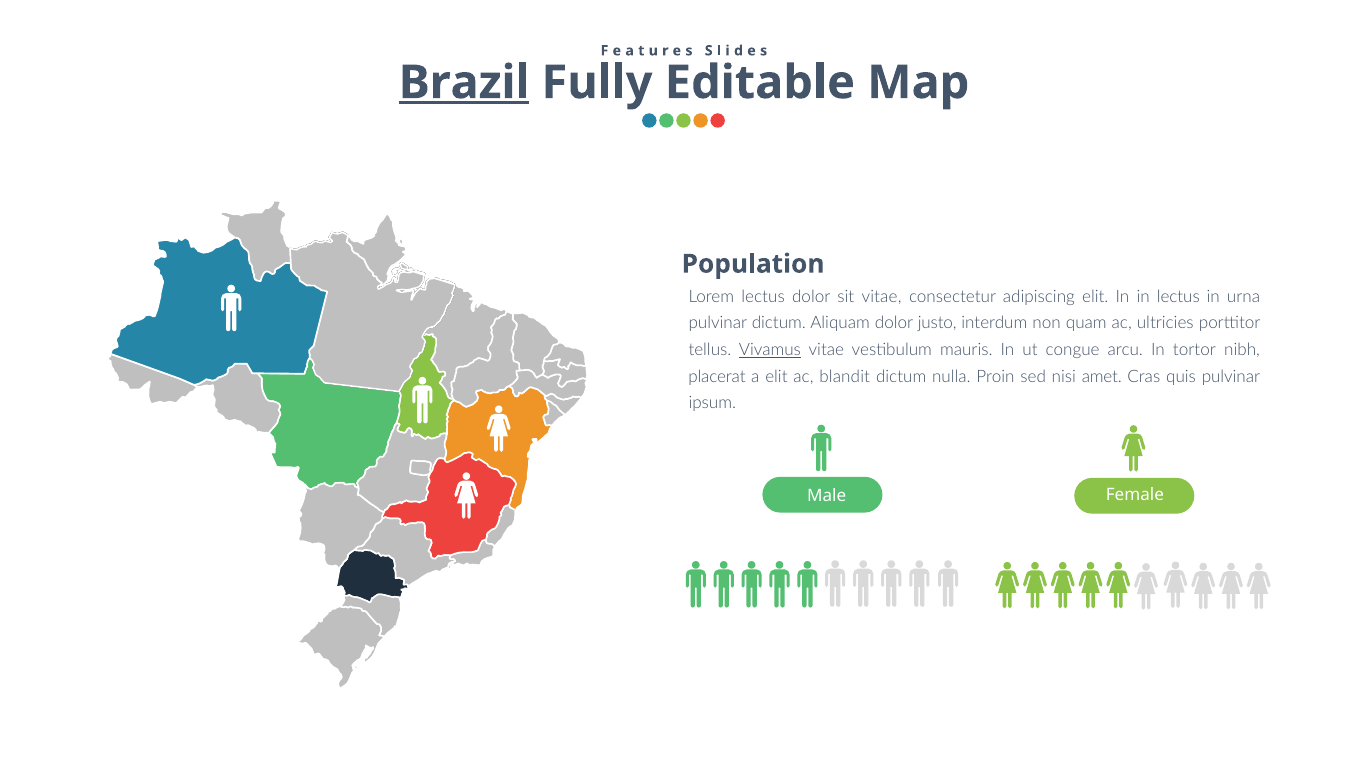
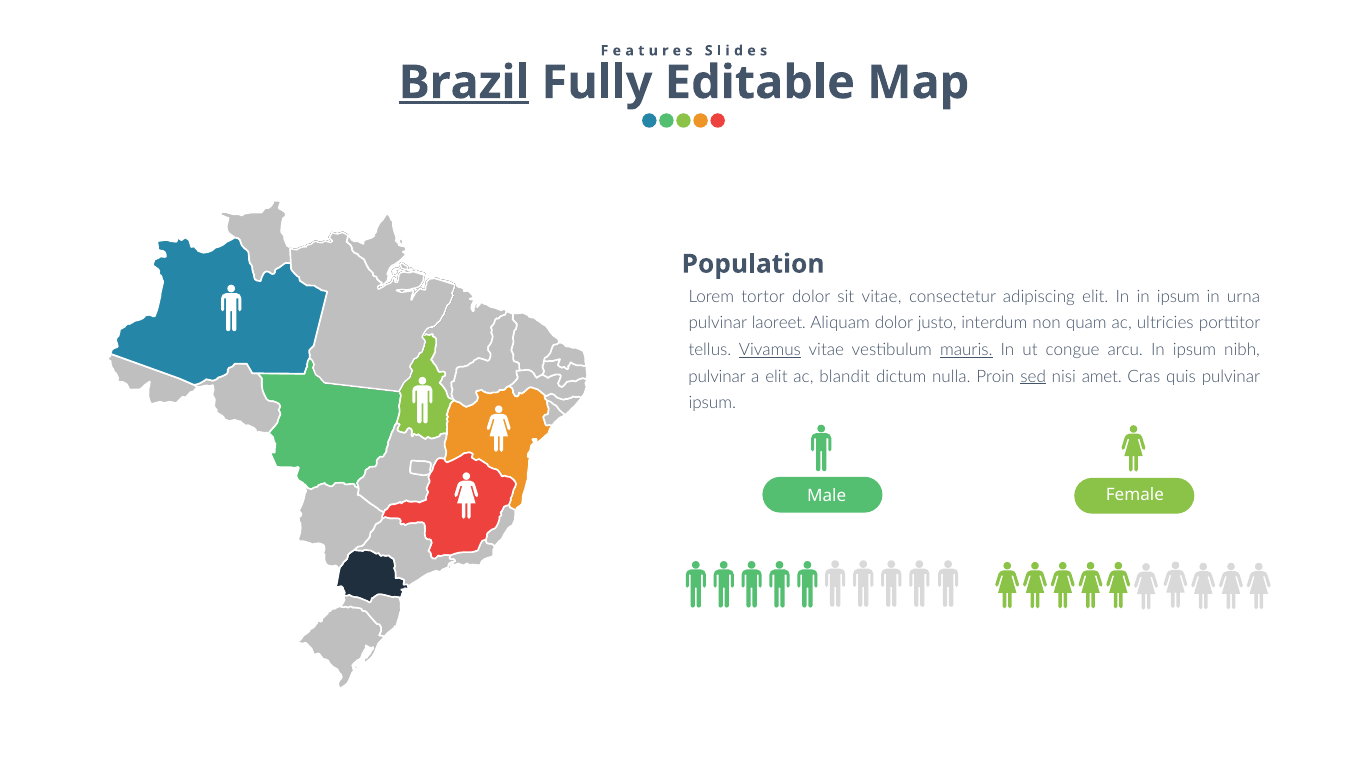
Lorem lectus: lectus -> tortor (763, 297)
In in lectus: lectus -> ipsum (1178, 297)
pulvinar dictum: dictum -> laoreet (779, 323)
mauris underline: none -> present (966, 350)
arcu In tortor: tortor -> ipsum (1195, 350)
placerat: placerat -> pulvinar (717, 377)
sed underline: none -> present (1033, 377)
